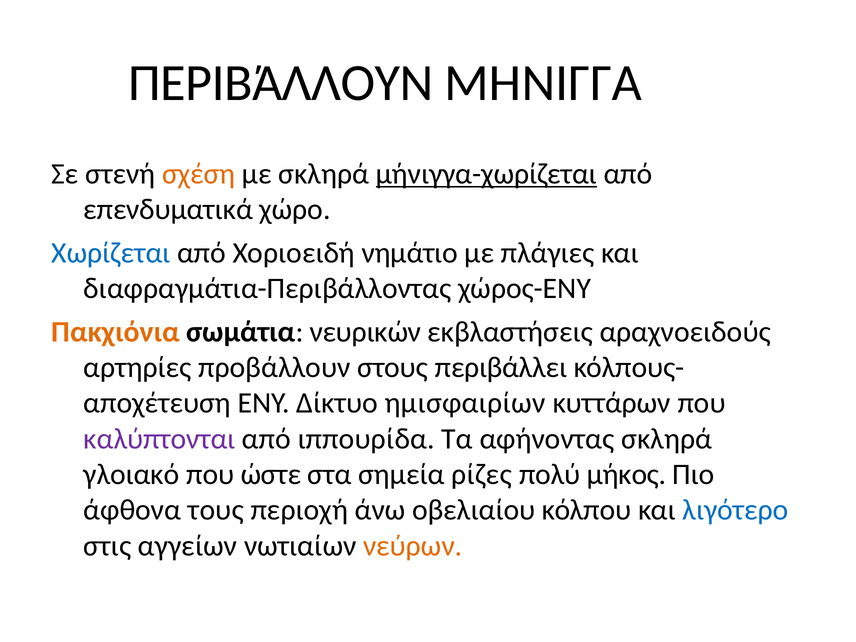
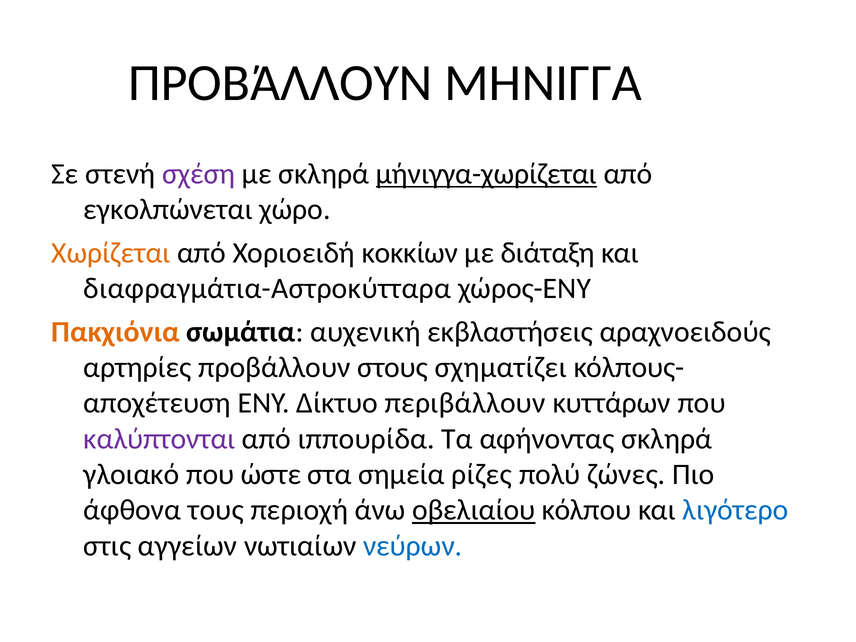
ΠΕΡΙΒΆΛΛΟΥΝ: ΠΕΡΙΒΆΛΛΟΥΝ -> ΠΡΟΒΆΛΛΟΥΝ (281, 83)
σχέση colour: orange -> purple (199, 174)
επενδυματικά: επενδυματικά -> εγκολπώνεται (168, 210)
Χωρίζεται colour: blue -> orange (111, 253)
νημάτιο: νημάτιο -> κοκκίων (410, 253)
πλάγιες: πλάγιες -> διάταξη (548, 253)
διαφραγμάτια-Περιβάλλοντας: διαφραγμάτια-Περιβάλλοντας -> διαφραγμάτια-Αστροκύτταρα (267, 289)
νευρικών: νευρικών -> αυχενική (365, 332)
περιβάλλει: περιβάλλει -> σχηματίζει (501, 368)
ημισφαιρίων: ημισφαιρίων -> περιβάλλουν (465, 403)
μήκος: μήκος -> ζώνες (626, 474)
οβελιαίου underline: none -> present (474, 510)
νεύρων colour: orange -> blue (413, 546)
